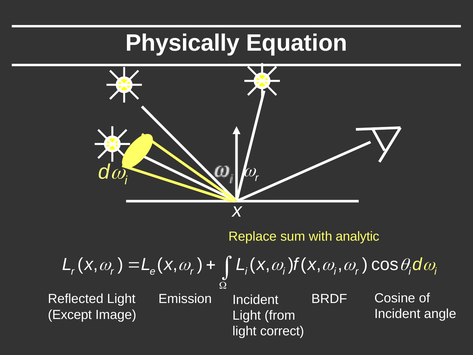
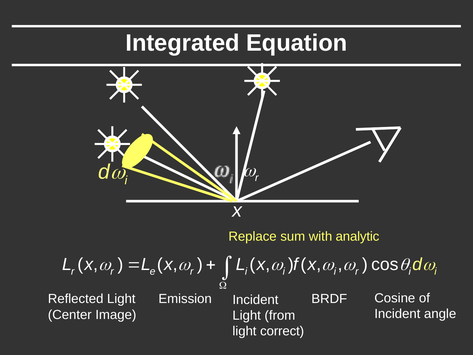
Physically: Physically -> Integrated (183, 43)
Except: Except -> Center (70, 314)
